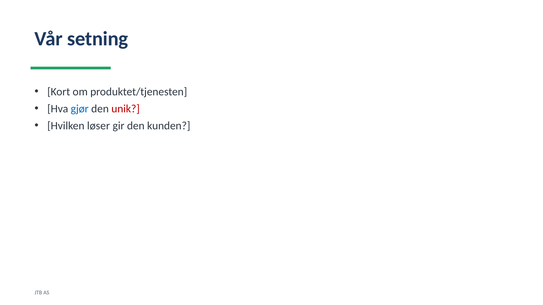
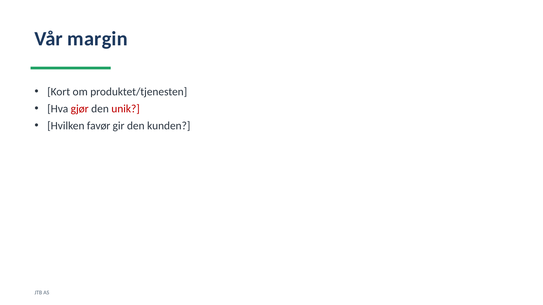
setning: setning -> margin (98, 39)
gjør colour: blue -> red (80, 109)
løser: løser -> favør (99, 126)
